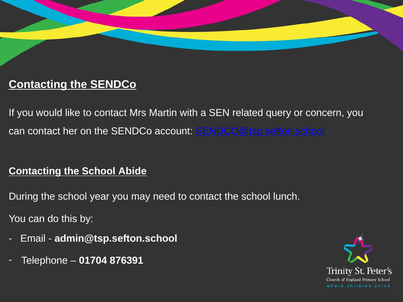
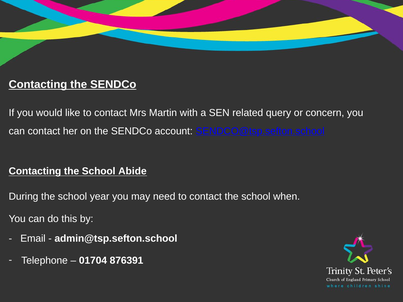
lunch: lunch -> when (287, 197)
